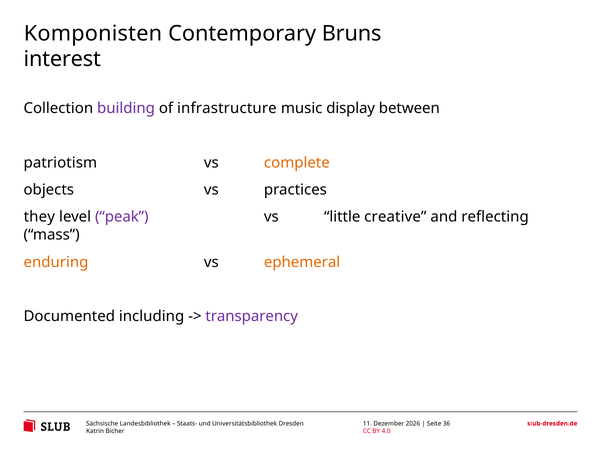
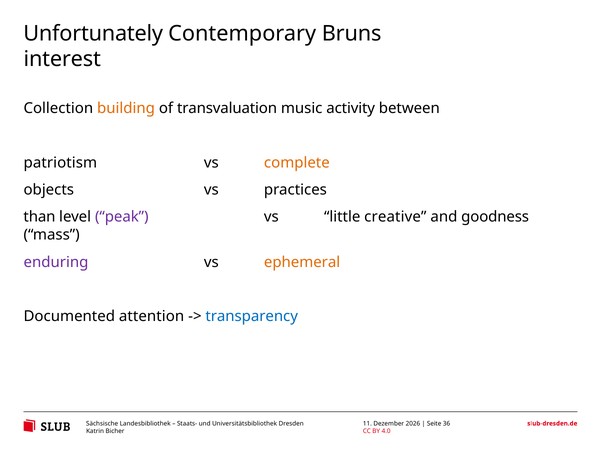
Komponisten: Komponisten -> Unfortunately (93, 34)
building colour: purple -> orange (126, 109)
infrastructure: infrastructure -> transvaluation (227, 109)
display: display -> activity (351, 109)
they: they -> than (39, 217)
reflecting: reflecting -> goodness (495, 217)
enduring colour: orange -> purple (56, 263)
including: including -> attention (152, 317)
transparency colour: purple -> blue (252, 317)
